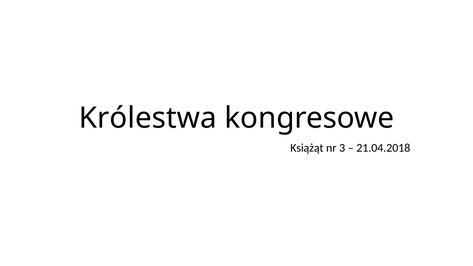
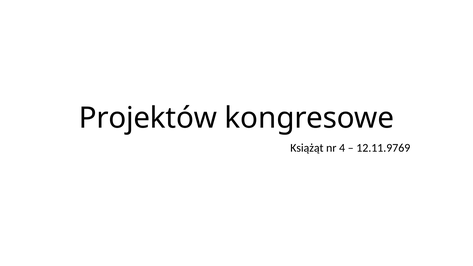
Królestwa: Królestwa -> Projektów (148, 118)
3: 3 -> 4 (342, 148)
21.04.2018: 21.04.2018 -> 12.11.9769 (383, 148)
